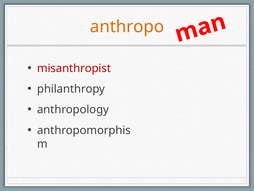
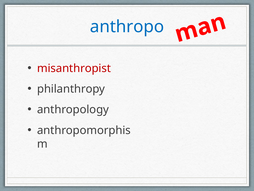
anthropo colour: orange -> blue (127, 27)
